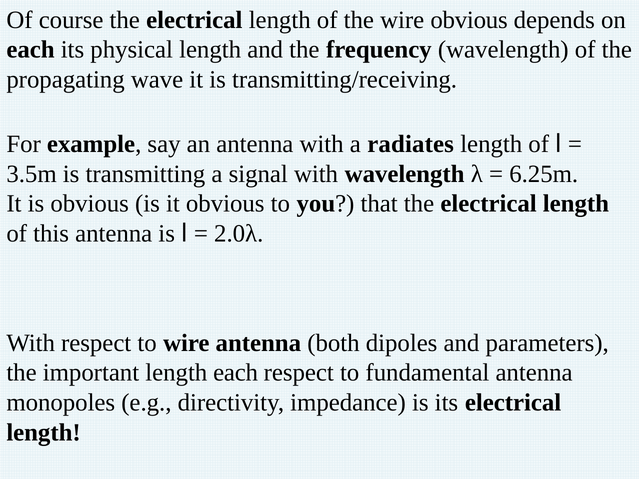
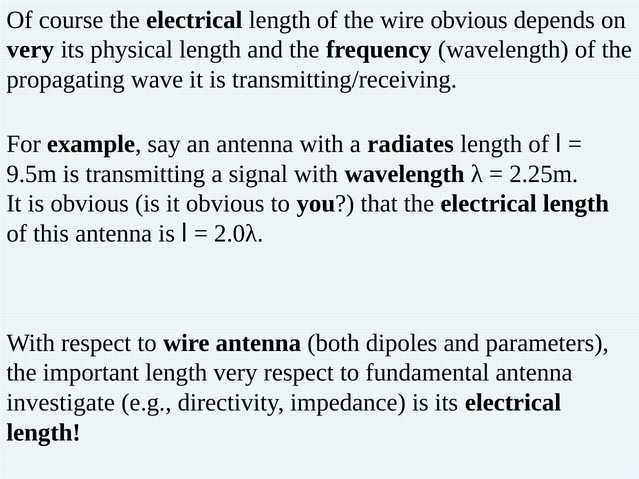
each: each -> very (30, 50)
3.5m: 3.5m -> 9.5m (32, 174)
6.25m: 6.25m -> 2.25m (544, 174)
length each: each -> very (235, 373)
monopoles: monopoles -> investigate (61, 403)
